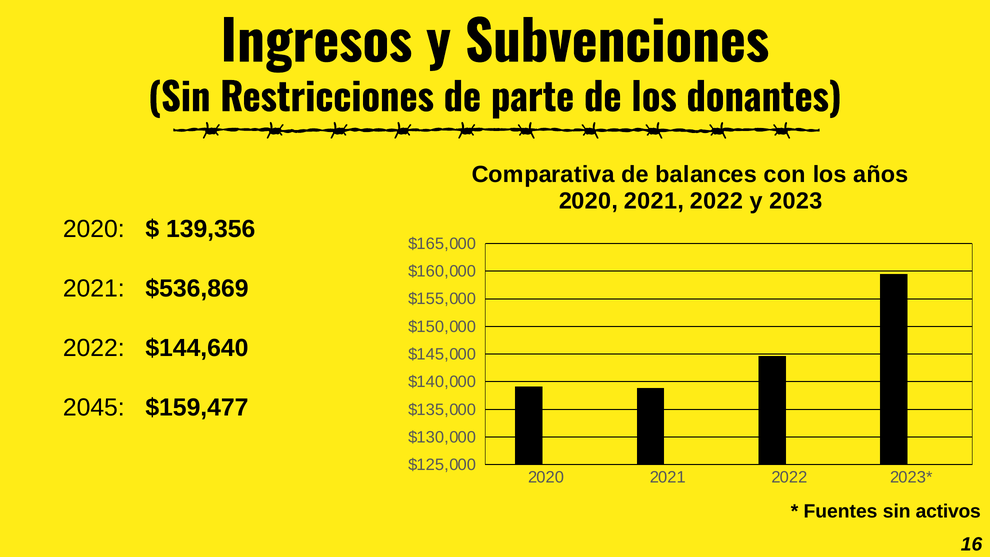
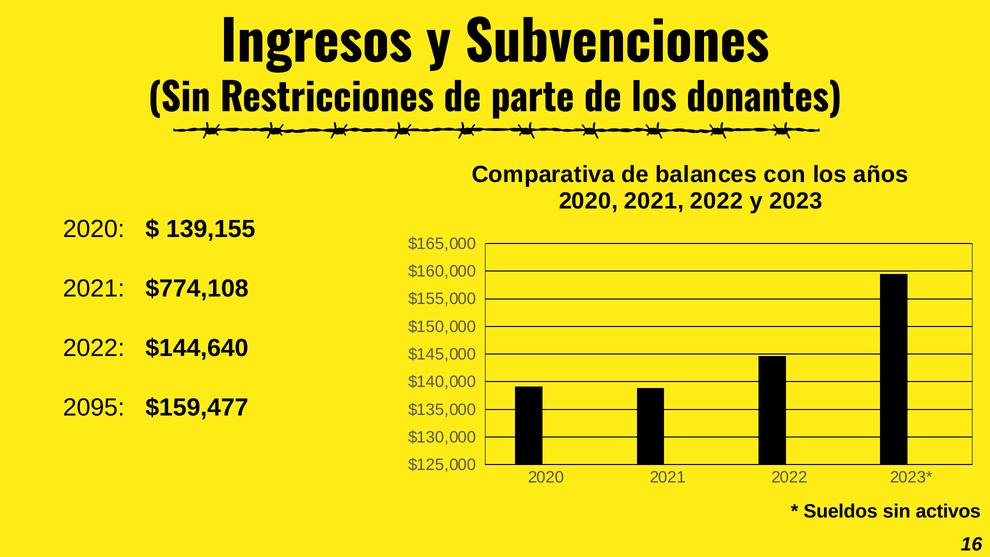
139,356: 139,356 -> 139,155 (211, 229)
$536,869: $536,869 -> $774,108 (197, 289)
2045: 2045 -> 2095 (94, 407)
Fuentes: Fuentes -> Sueldos (841, 511)
